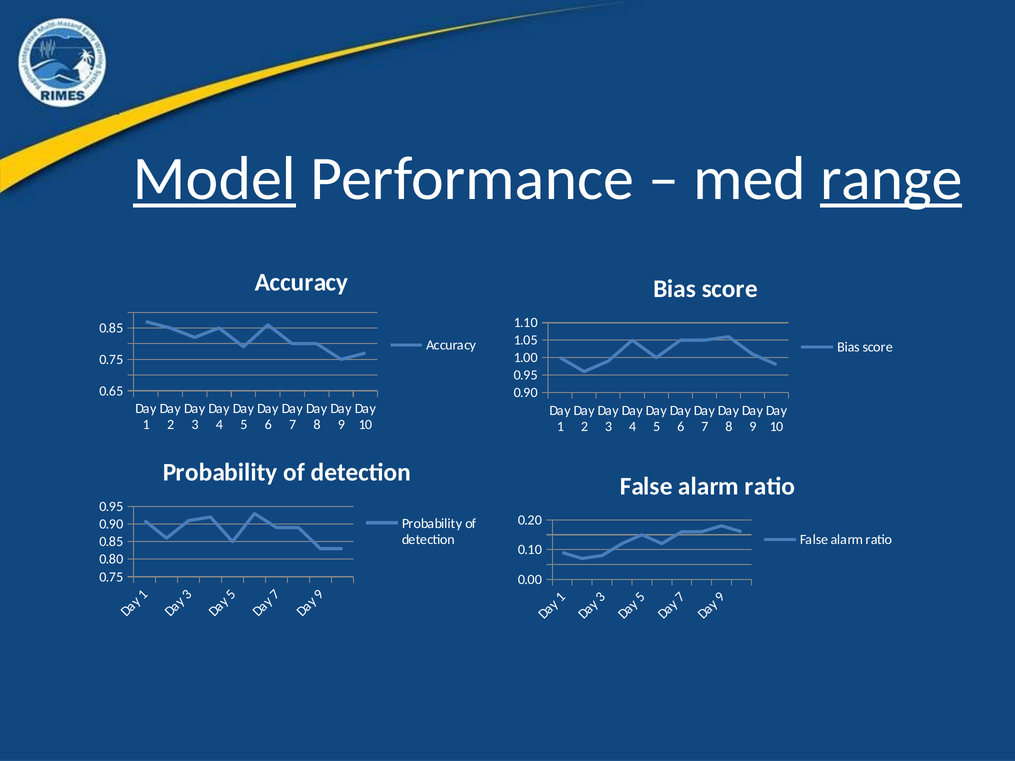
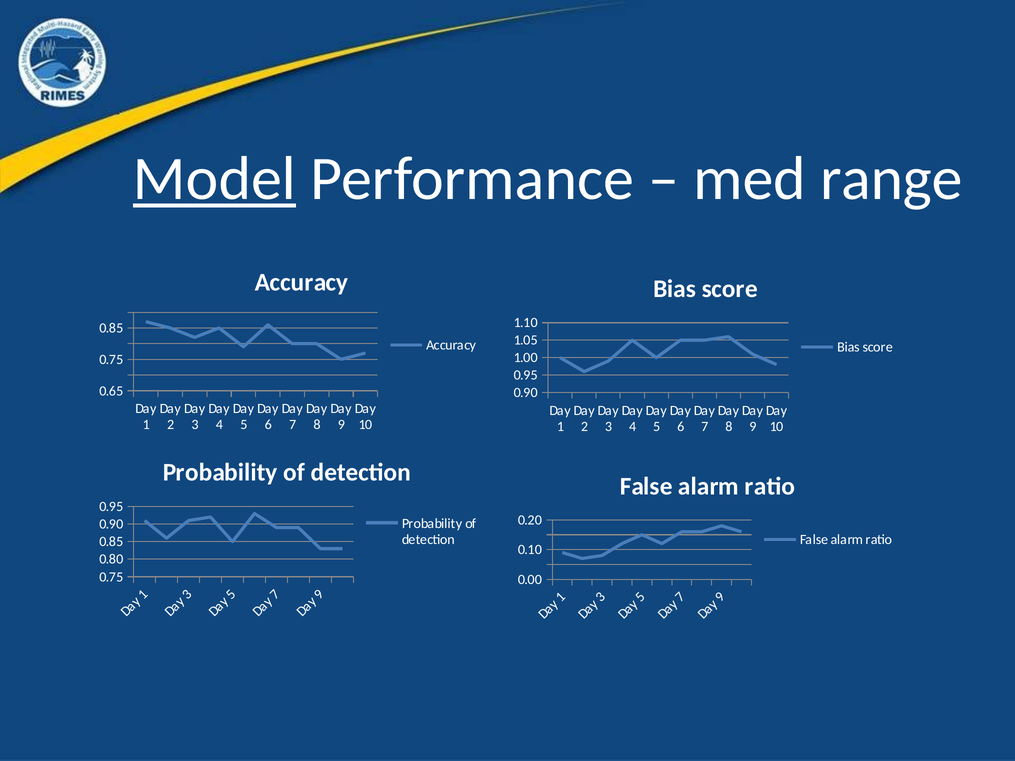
range underline: present -> none (891, 179)
